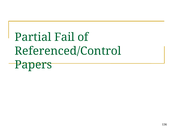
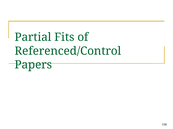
Fail: Fail -> Fits (64, 37)
